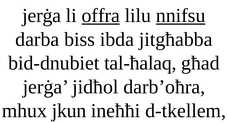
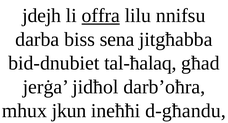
jerġa: jerġa -> jdejh (42, 15)
nnifsu underline: present -> none (181, 15)
ibda: ibda -> sena (117, 39)
d-tkellem: d-tkellem -> d-għandu (186, 110)
